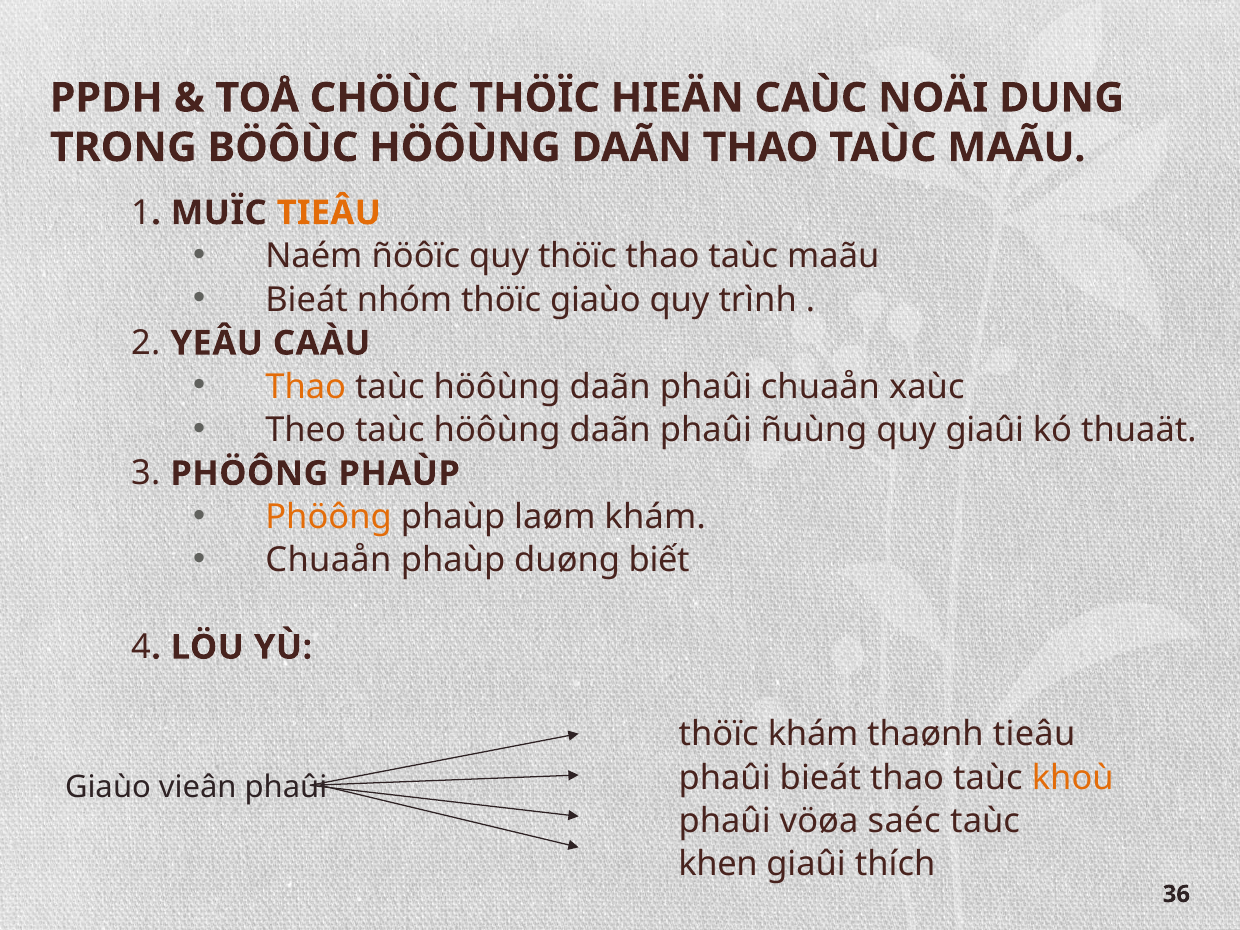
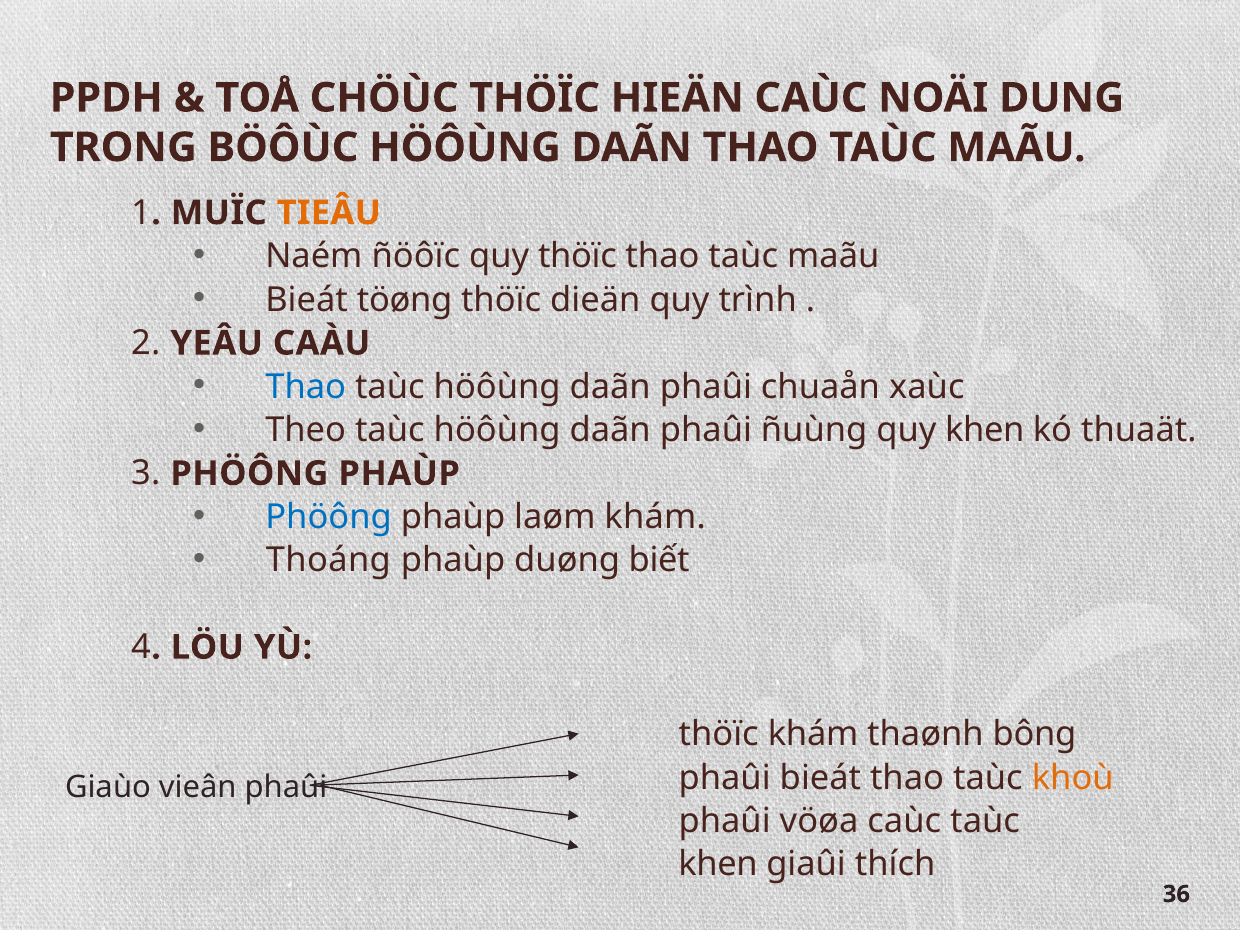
nhóm: nhóm -> töøng (405, 300)
thöïc giaùo: giaùo -> dieän (595, 300)
Thao colour: orange -> blue (306, 387)
quy giaûi: giaûi -> khen (985, 430)
Phöông colour: orange -> blue (329, 517)
Chuaån: Chuaån -> Thoáng (328, 560)
thaønh tieâu: tieâu -> bông (1034, 734)
vöøa saéc: saéc -> caùc (904, 821)
